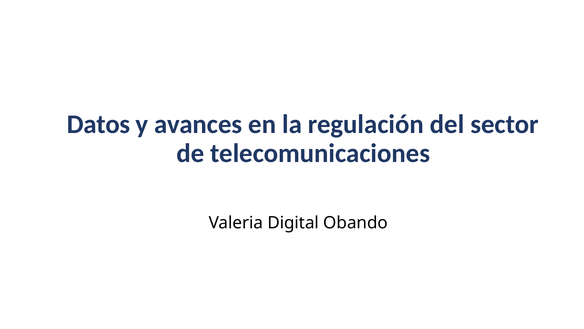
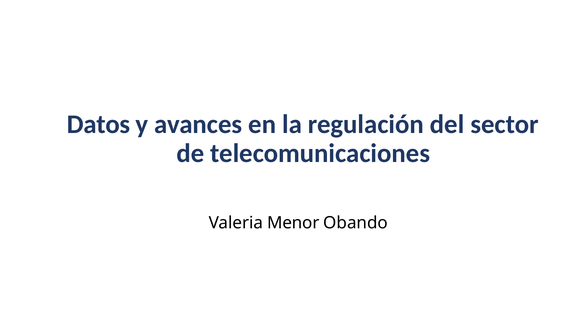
Digital: Digital -> Menor (293, 222)
